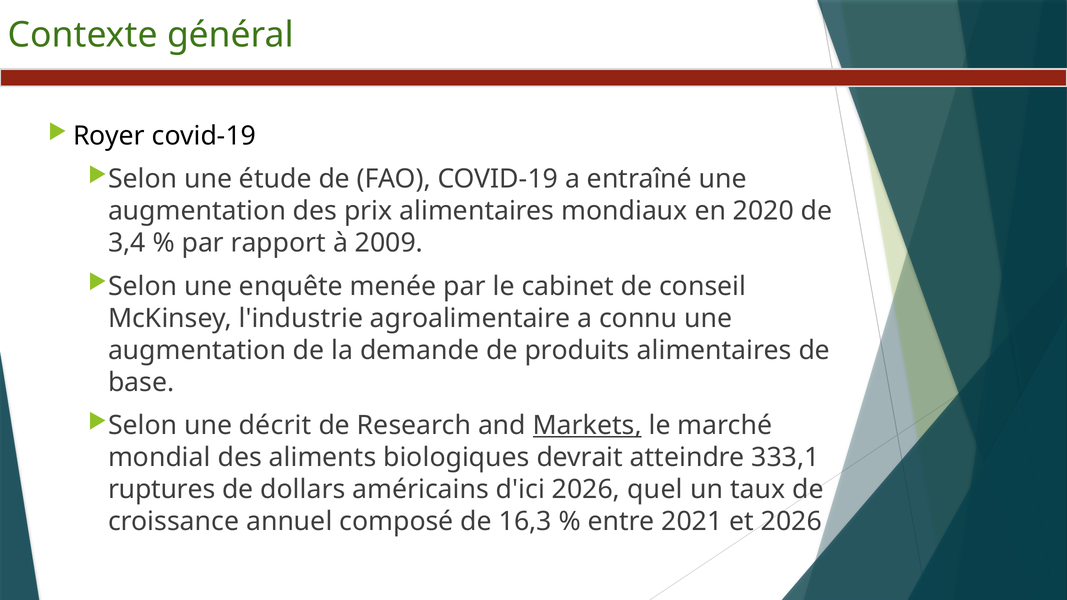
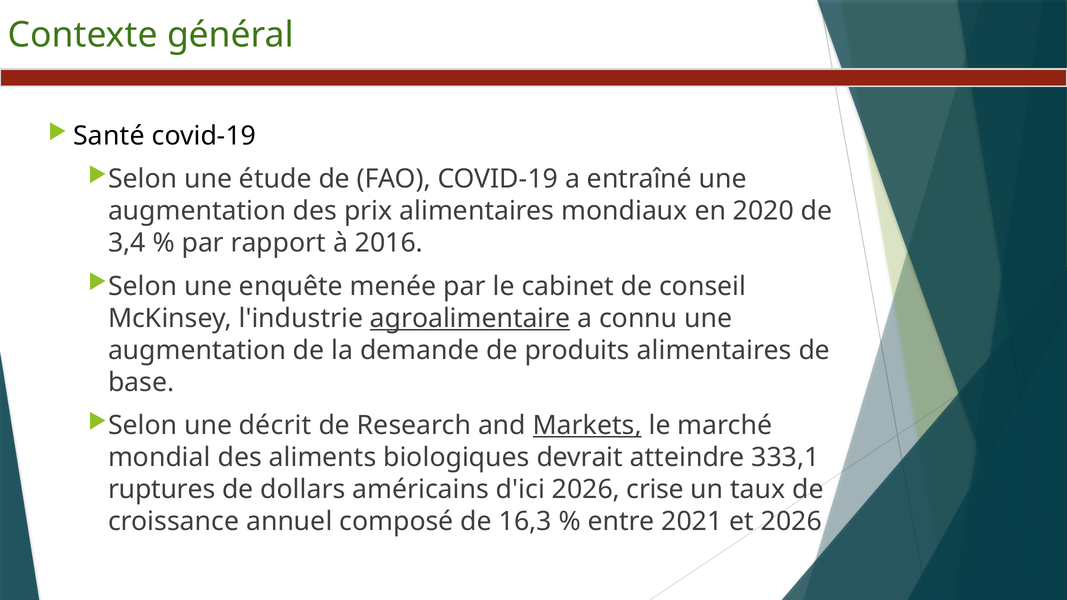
Royer: Royer -> Santé (109, 136)
2009: 2009 -> 2016 (389, 243)
agroalimentaire underline: none -> present (470, 318)
quel: quel -> crise (655, 489)
